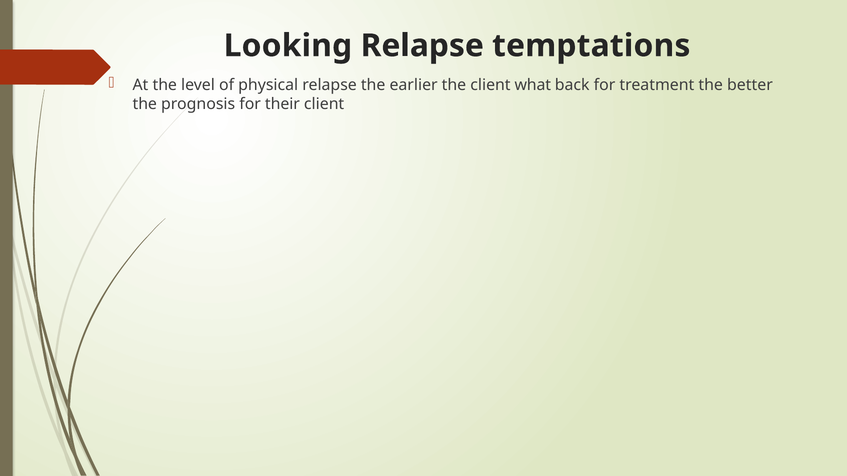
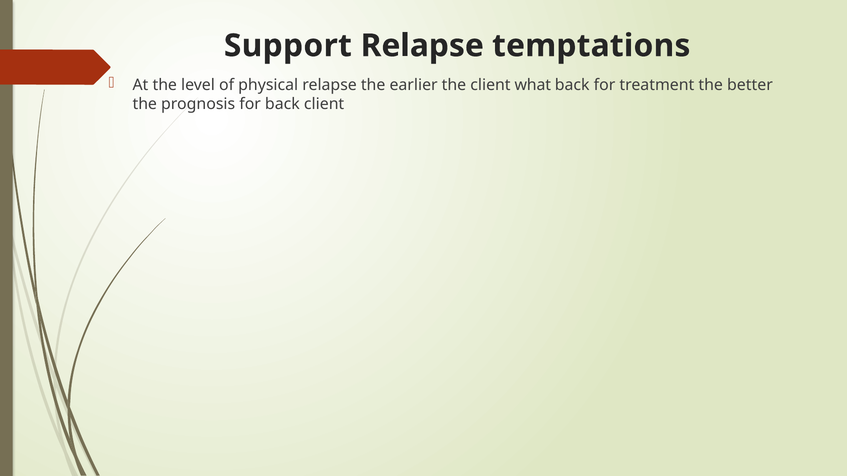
Looking: Looking -> Support (288, 46)
for their: their -> back (282, 104)
